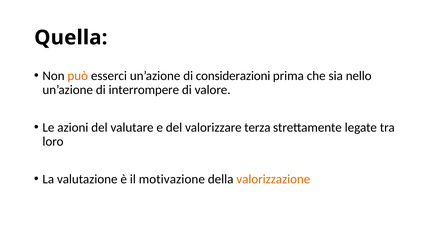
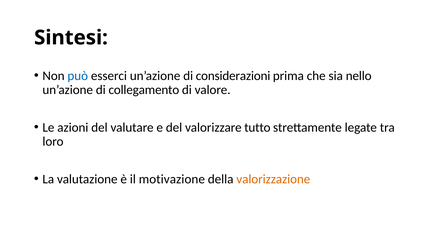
Quella: Quella -> Sintesi (71, 38)
può colour: orange -> blue (78, 76)
interrompere: interrompere -> collegamento (144, 90)
terza: terza -> tutto (257, 127)
